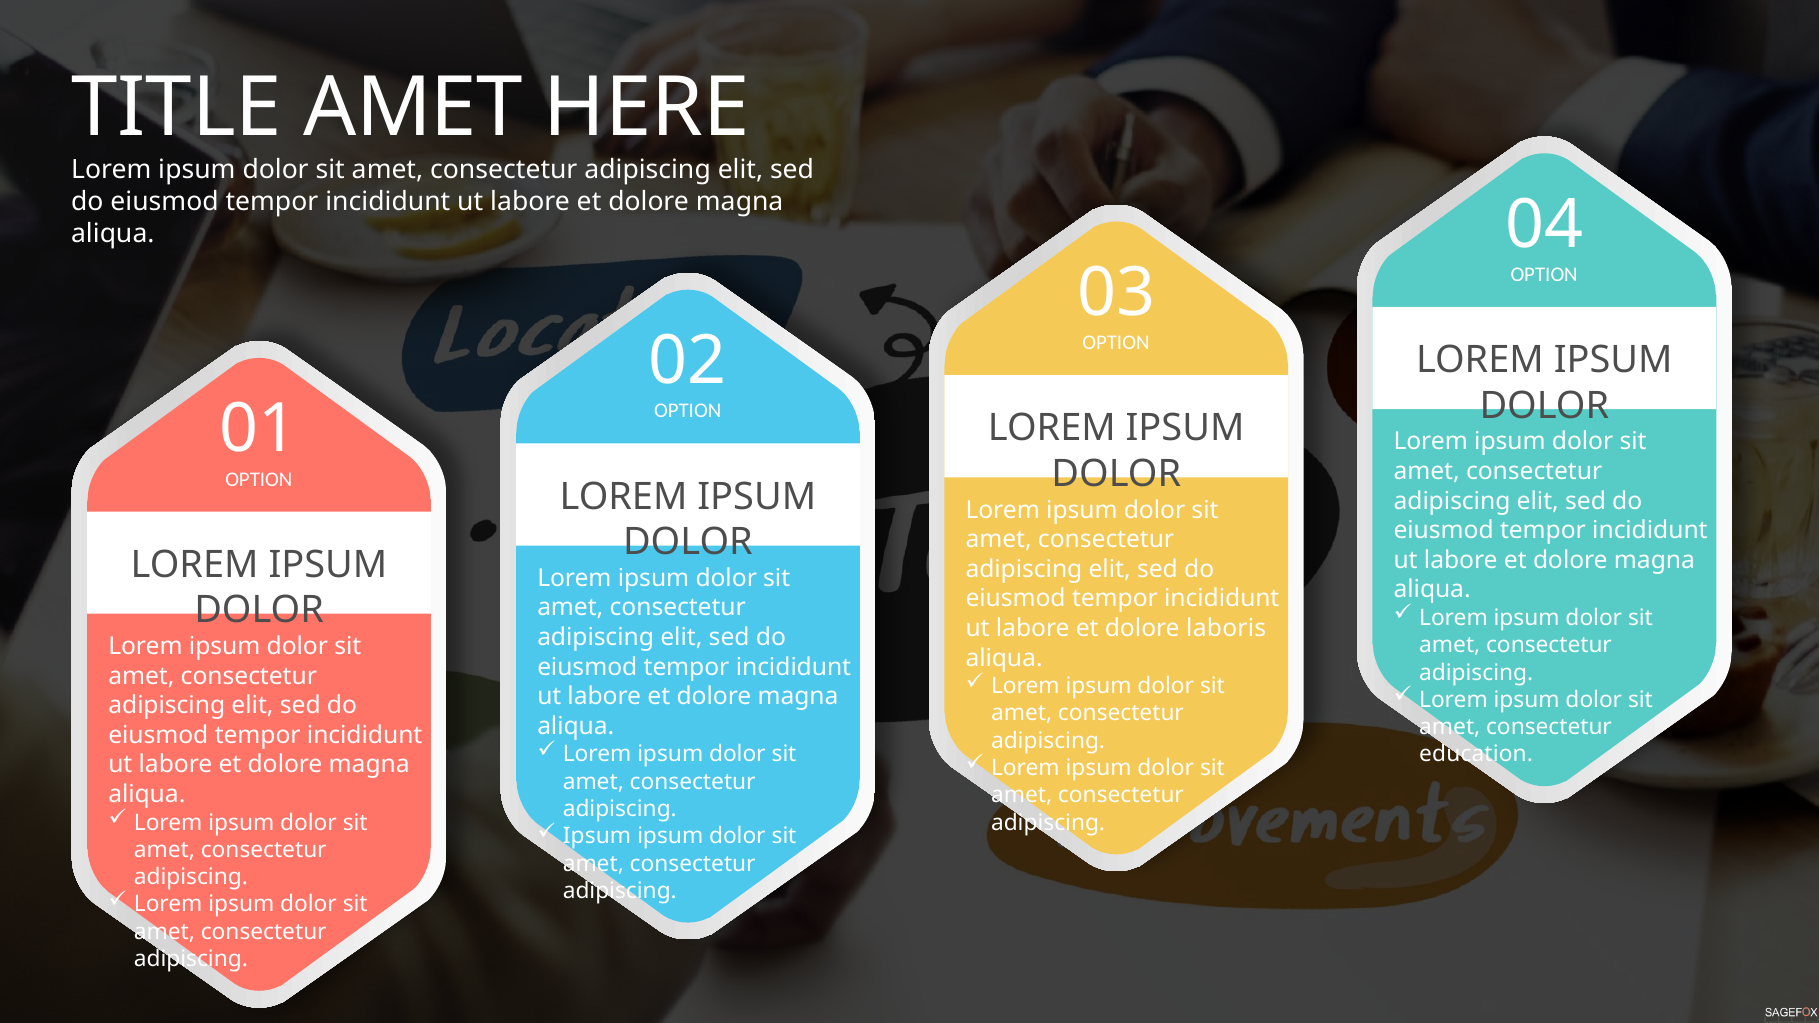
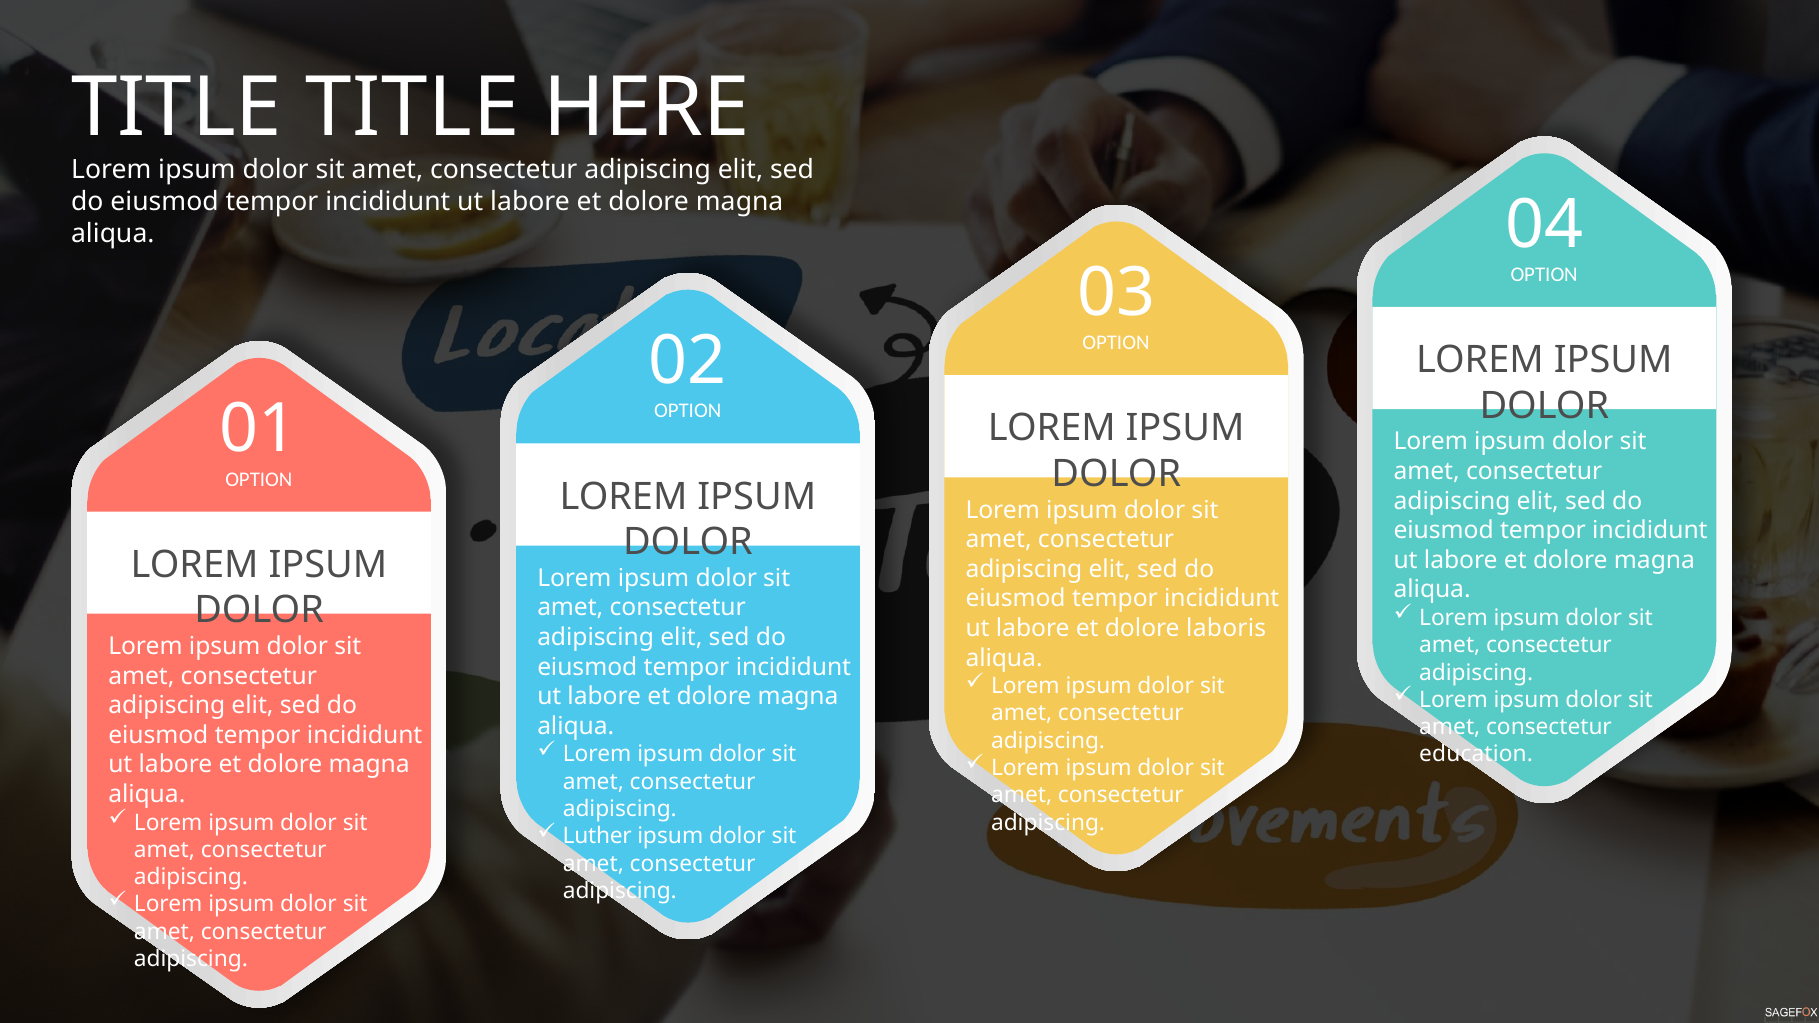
TITLE AMET: AMET -> TITLE (412, 108)
Ipsum: Ipsum -> Luther (597, 836)
